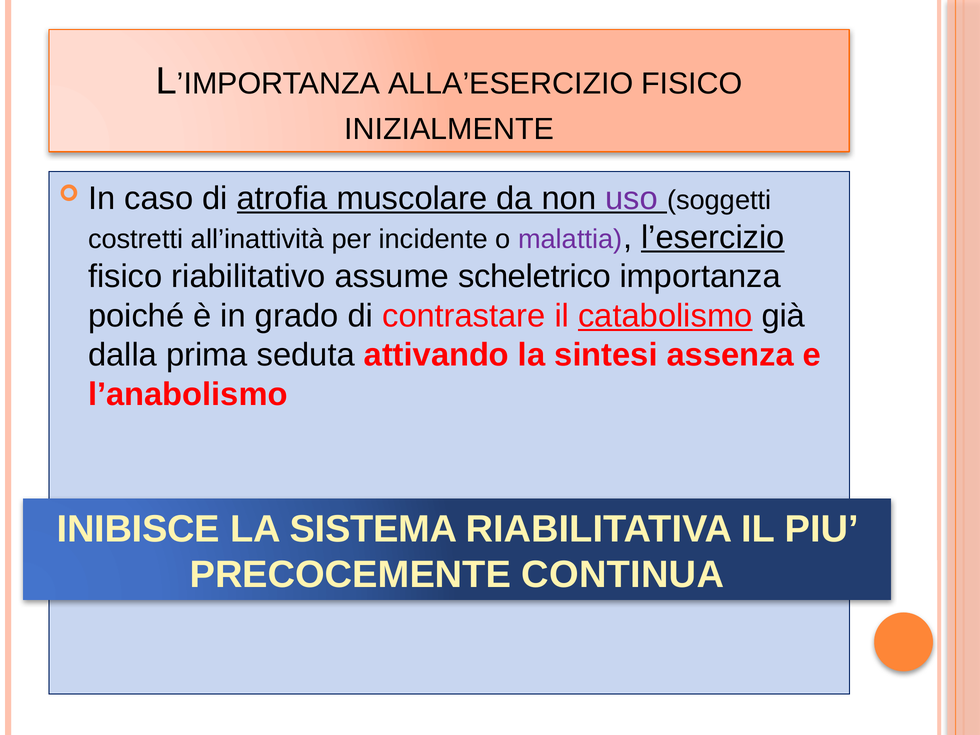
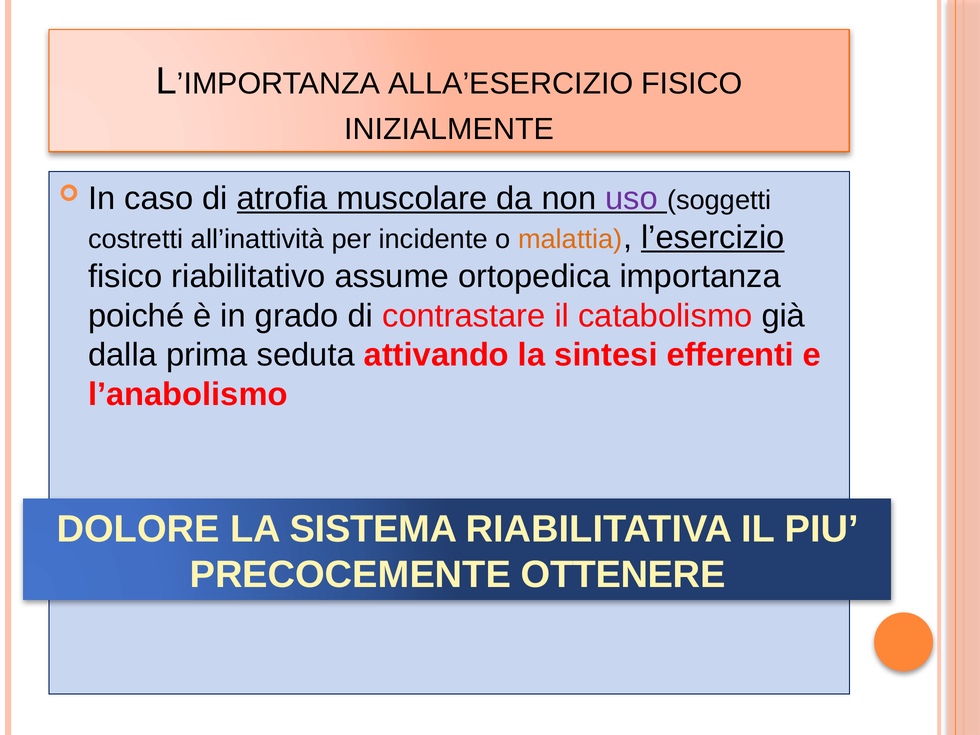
malattia colour: purple -> orange (570, 239)
scheletrico: scheletrico -> ortopedica (534, 277)
catabolismo underline: present -> none (665, 316)
assenza: assenza -> efferenti (730, 355)
INIBISCE: INIBISCE -> DOLORE (138, 529)
CONTINUA: CONTINUA -> OTTENERE (623, 575)
